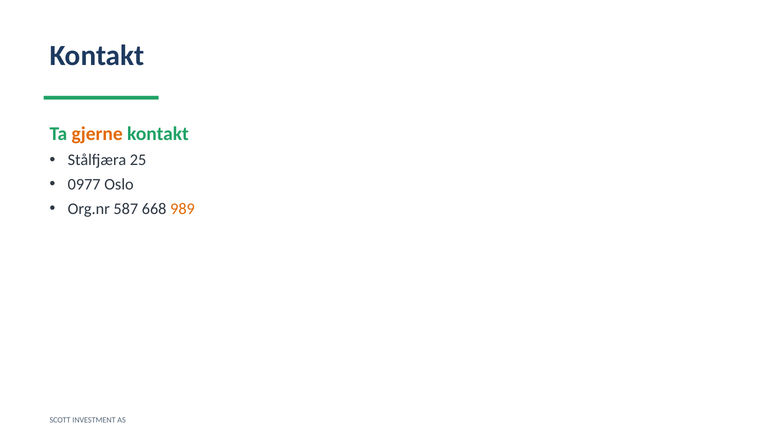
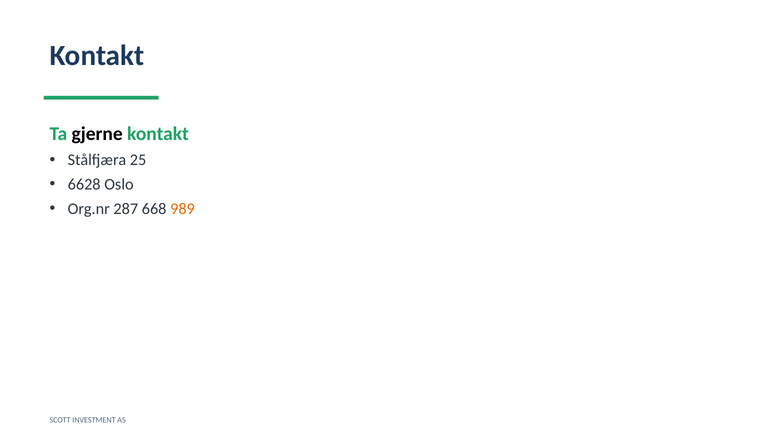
gjerne colour: orange -> black (97, 134)
0977: 0977 -> 6628 (84, 184)
587: 587 -> 287 (126, 209)
